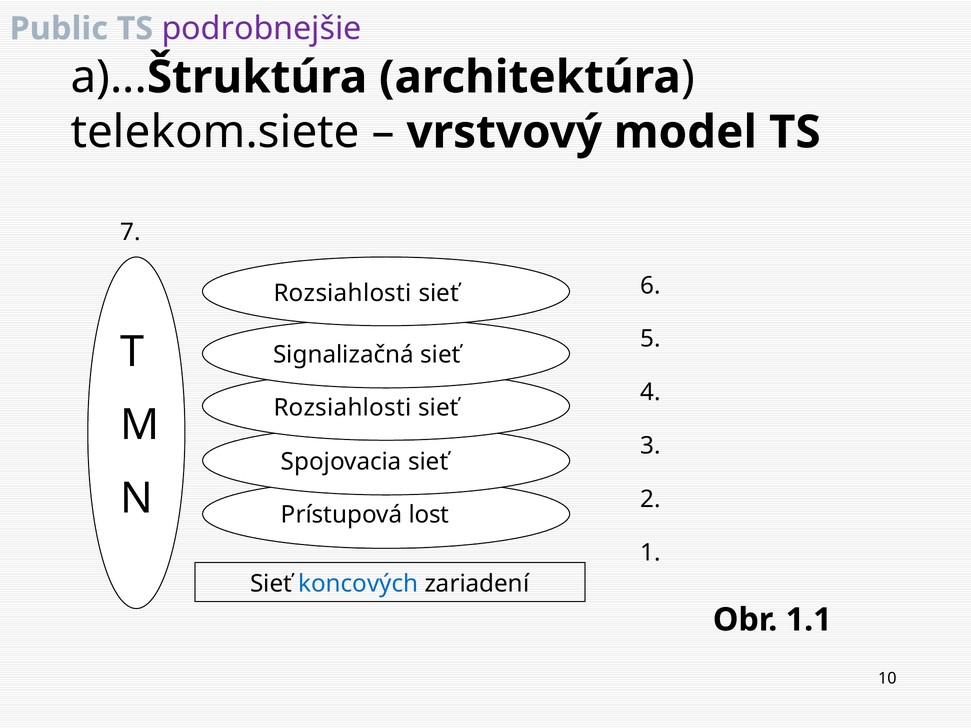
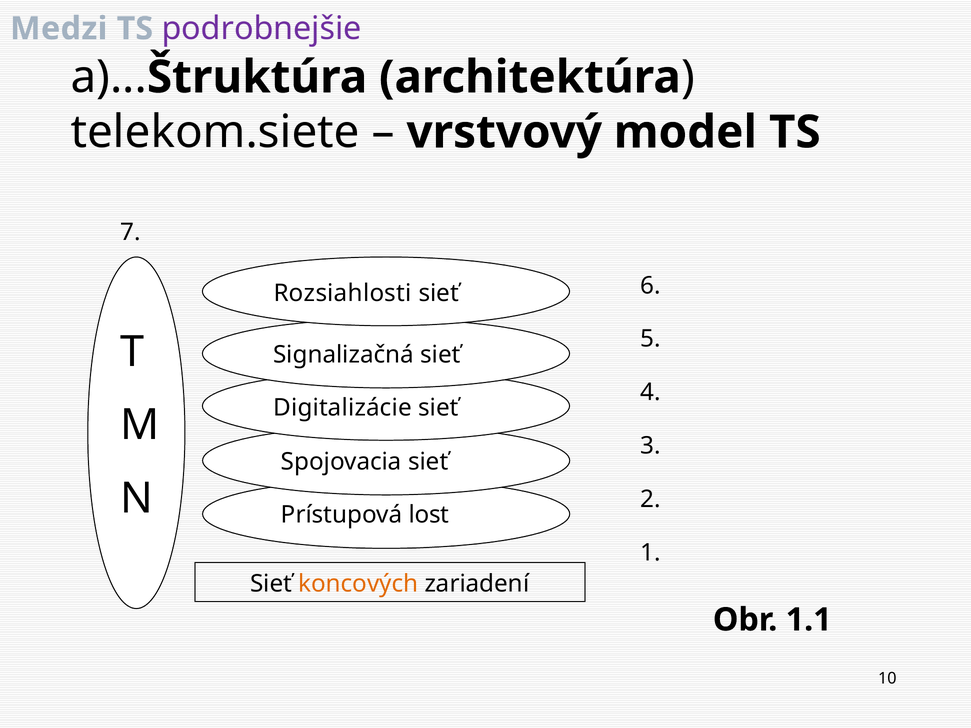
Public: Public -> Medzi (59, 29)
Rozsiahlosti: Rozsiahlosti -> Digitalizácie (343, 408)
koncových colour: blue -> orange (358, 584)
